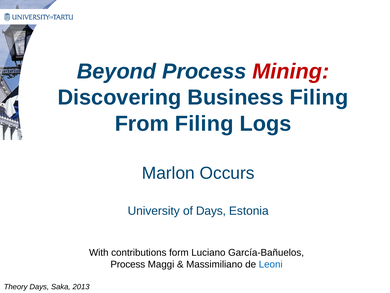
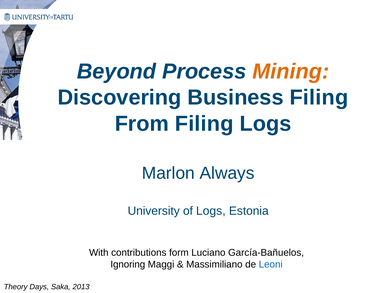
Mining colour: red -> orange (291, 71)
Occurs: Occurs -> Always (227, 173)
of Days: Days -> Logs (211, 211)
Process: Process -> Ignoring (128, 264)
